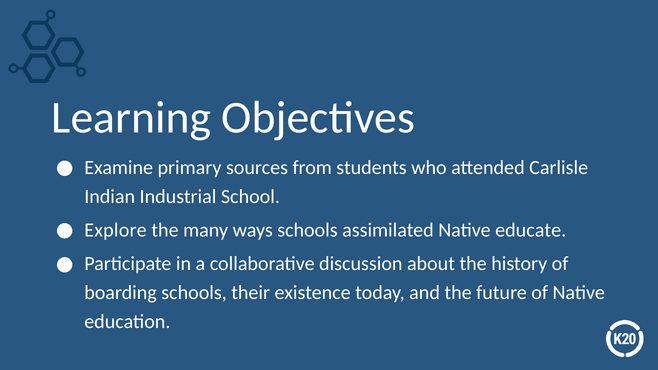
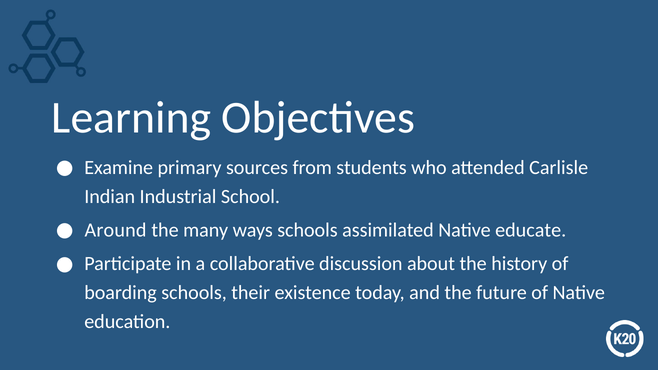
Explore: Explore -> Around (116, 230)
